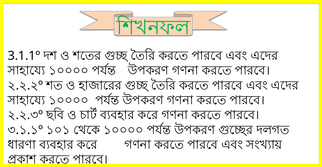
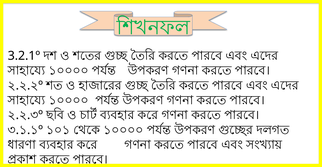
3.1.1º: 3.1.1º -> 3.2.1º (24, 56)
